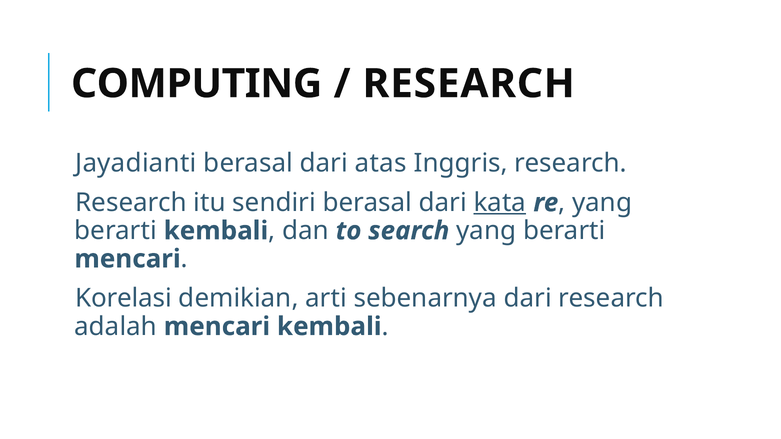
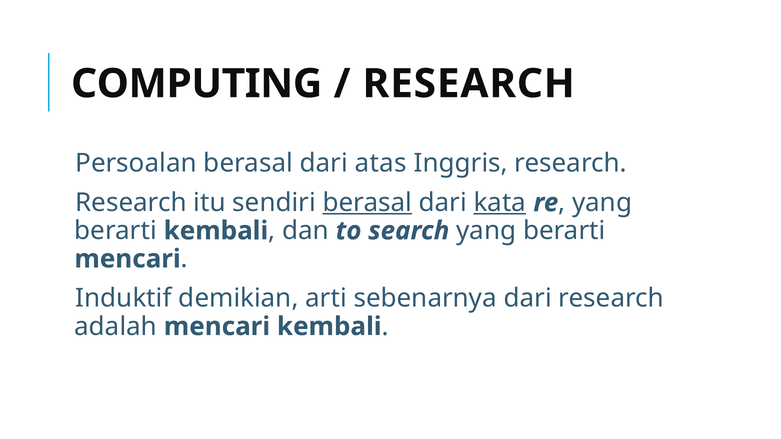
Jayadianti: Jayadianti -> Persoalan (136, 163)
berasal underline: none -> present (367, 203)
Korelasi: Korelasi -> Induktif (123, 299)
